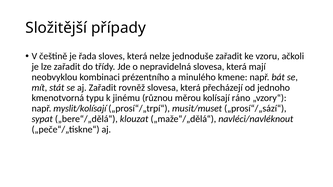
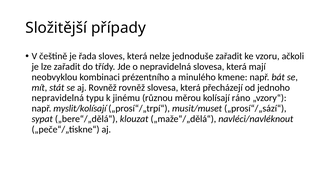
aj Zařadit: Zařadit -> Rovněž (103, 88)
kmenotvorná: kmenotvorná -> nepravidelná (58, 98)
